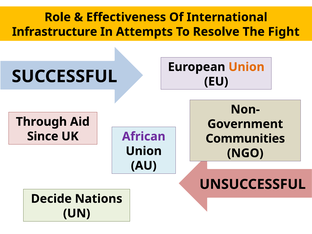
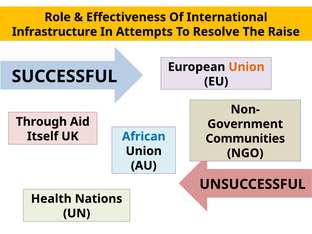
Fight: Fight -> Raise (284, 32)
Since: Since -> Itself (43, 136)
African colour: purple -> blue (144, 136)
Decide: Decide -> Health (51, 199)
